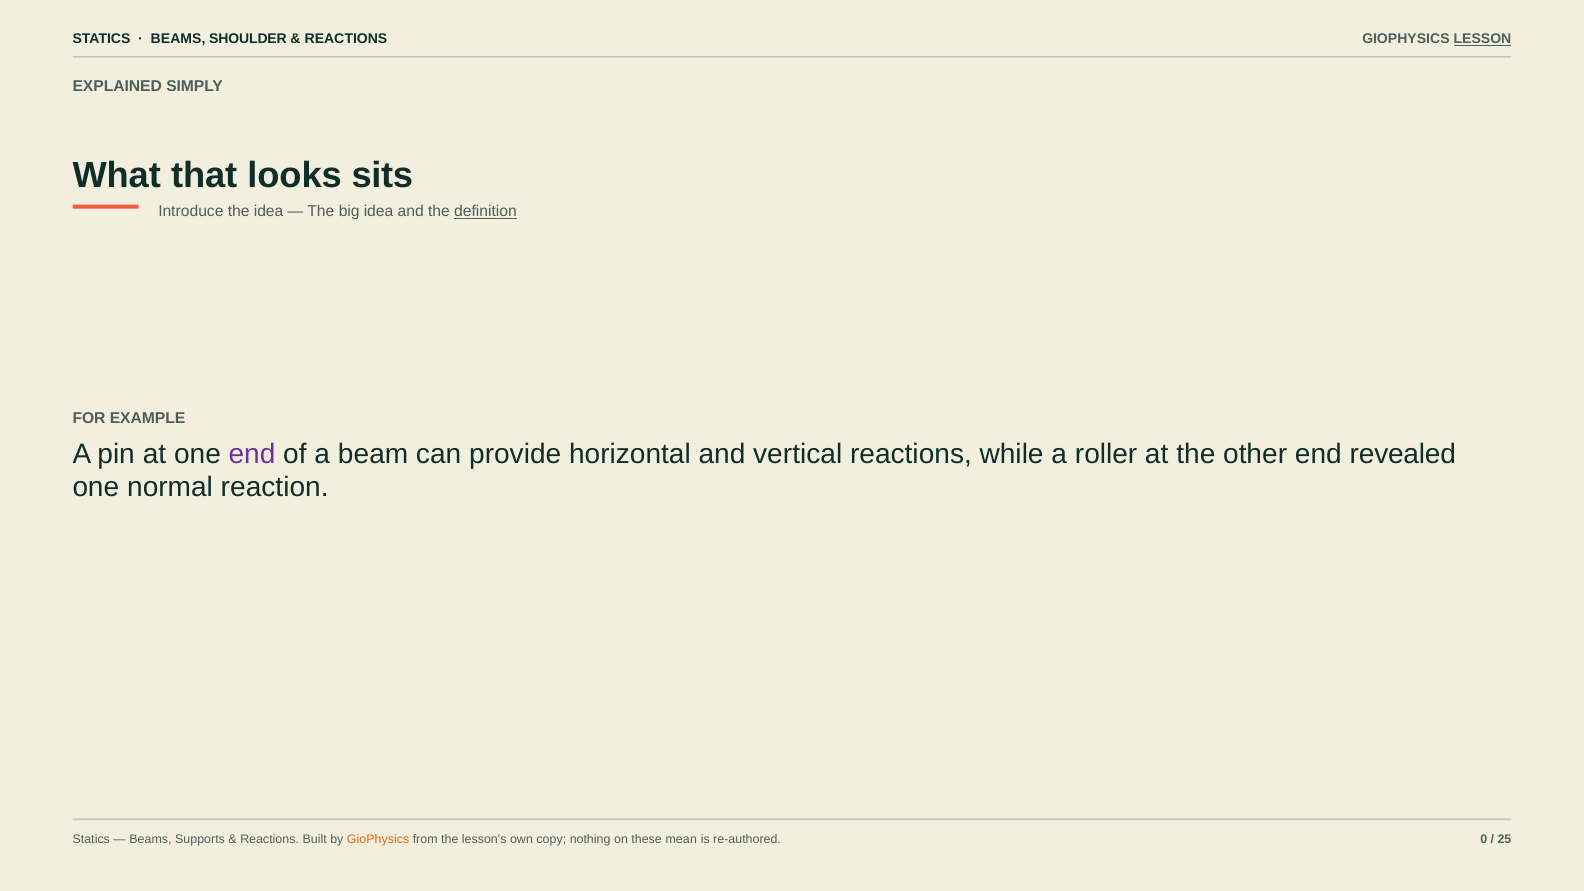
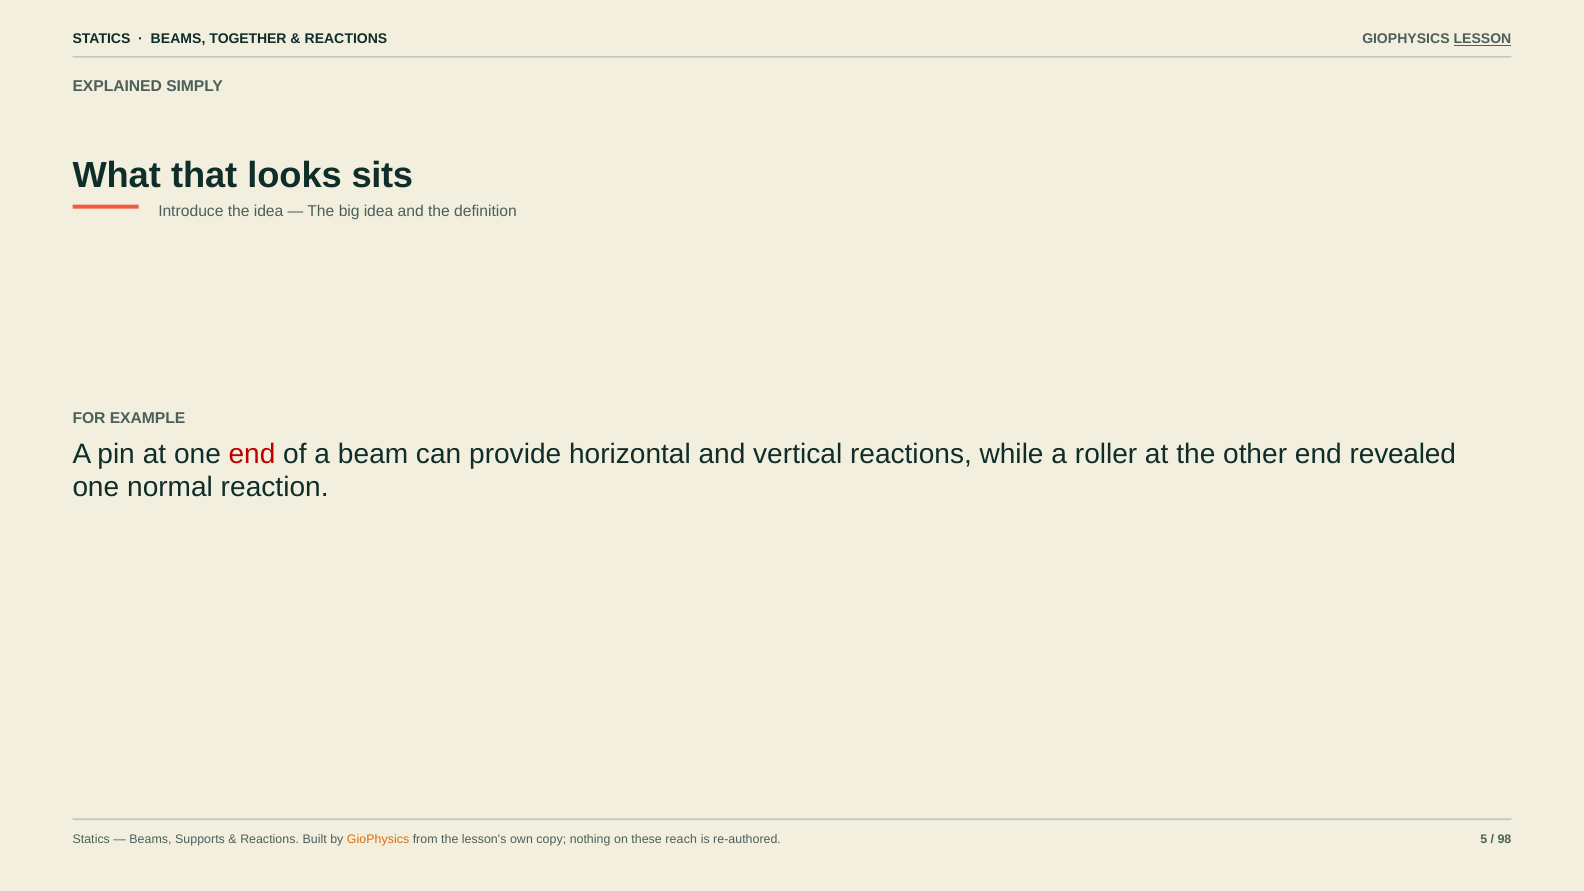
SHOULDER: SHOULDER -> TOGETHER (248, 39)
definition underline: present -> none (485, 212)
end colour: purple -> red (252, 454)
mean: mean -> reach (681, 840)
0: 0 -> 5 (1484, 840)
25: 25 -> 98 (1504, 840)
